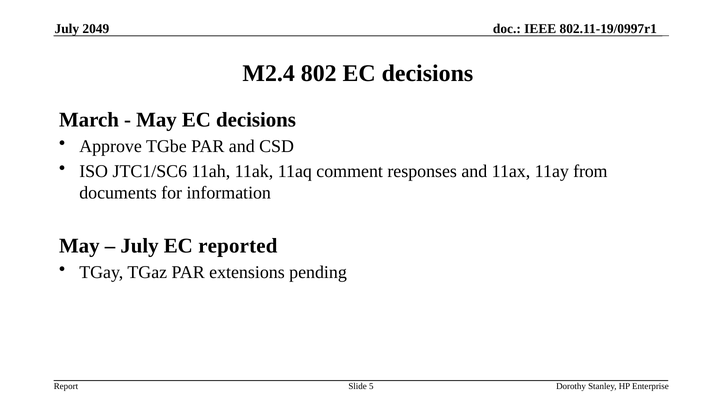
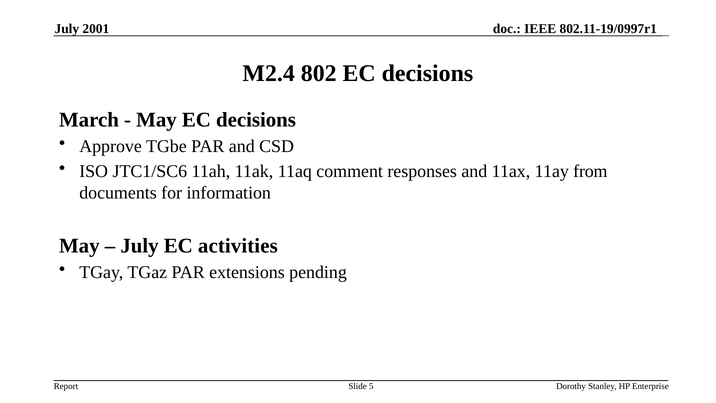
2049: 2049 -> 2001 (96, 29)
reported: reported -> activities (238, 246)
